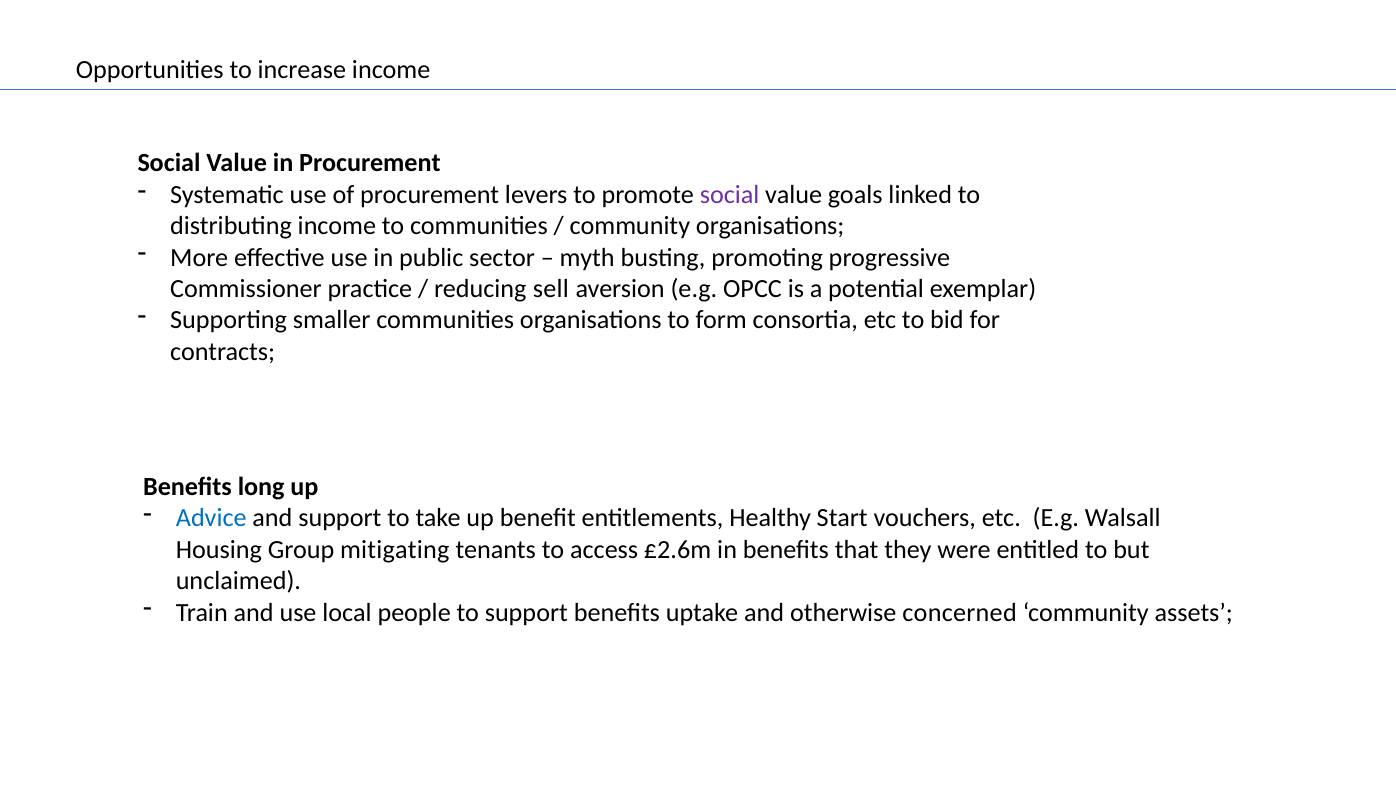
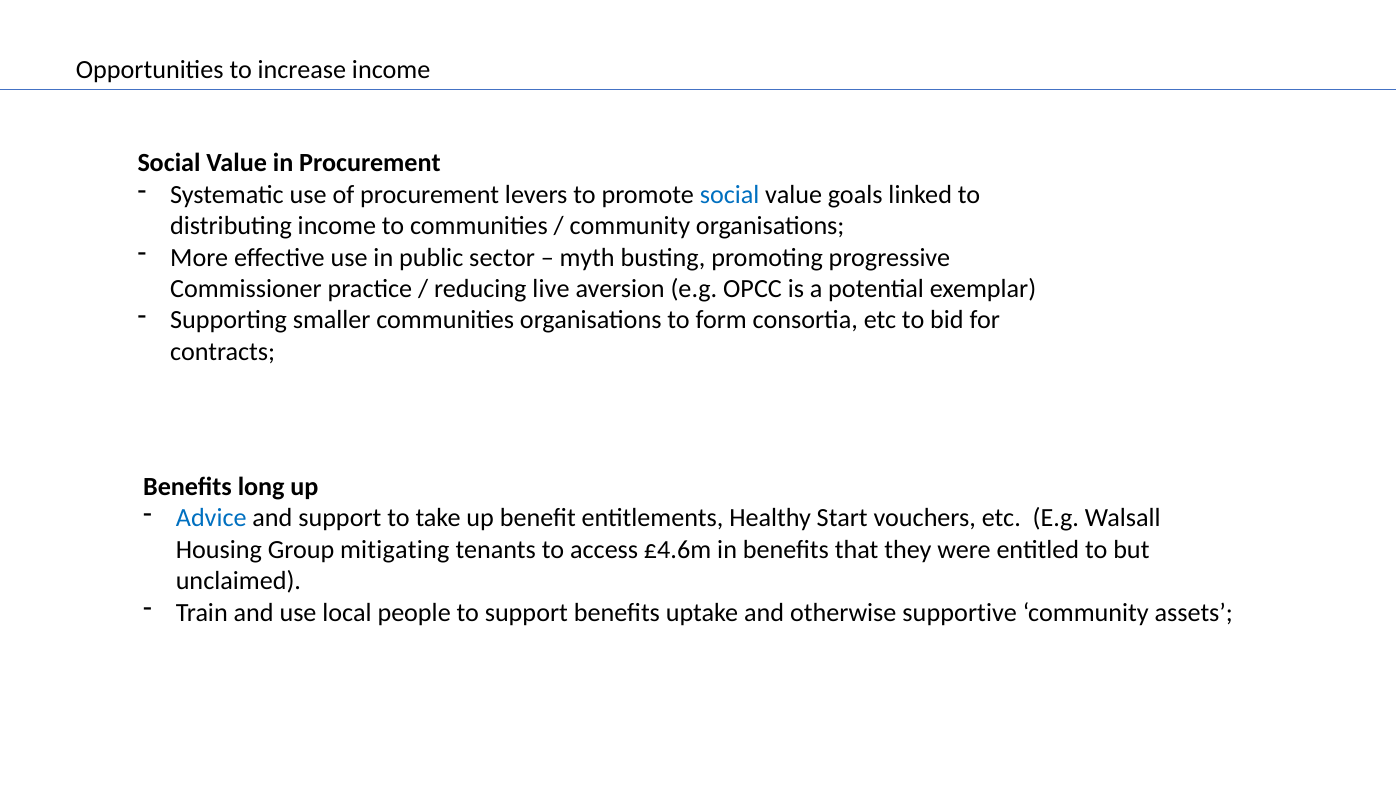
social colour: purple -> blue (730, 195)
sell: sell -> live (551, 289)
£2.6m: £2.6m -> £4.6m (678, 550)
concerned: concerned -> supportive (960, 613)
